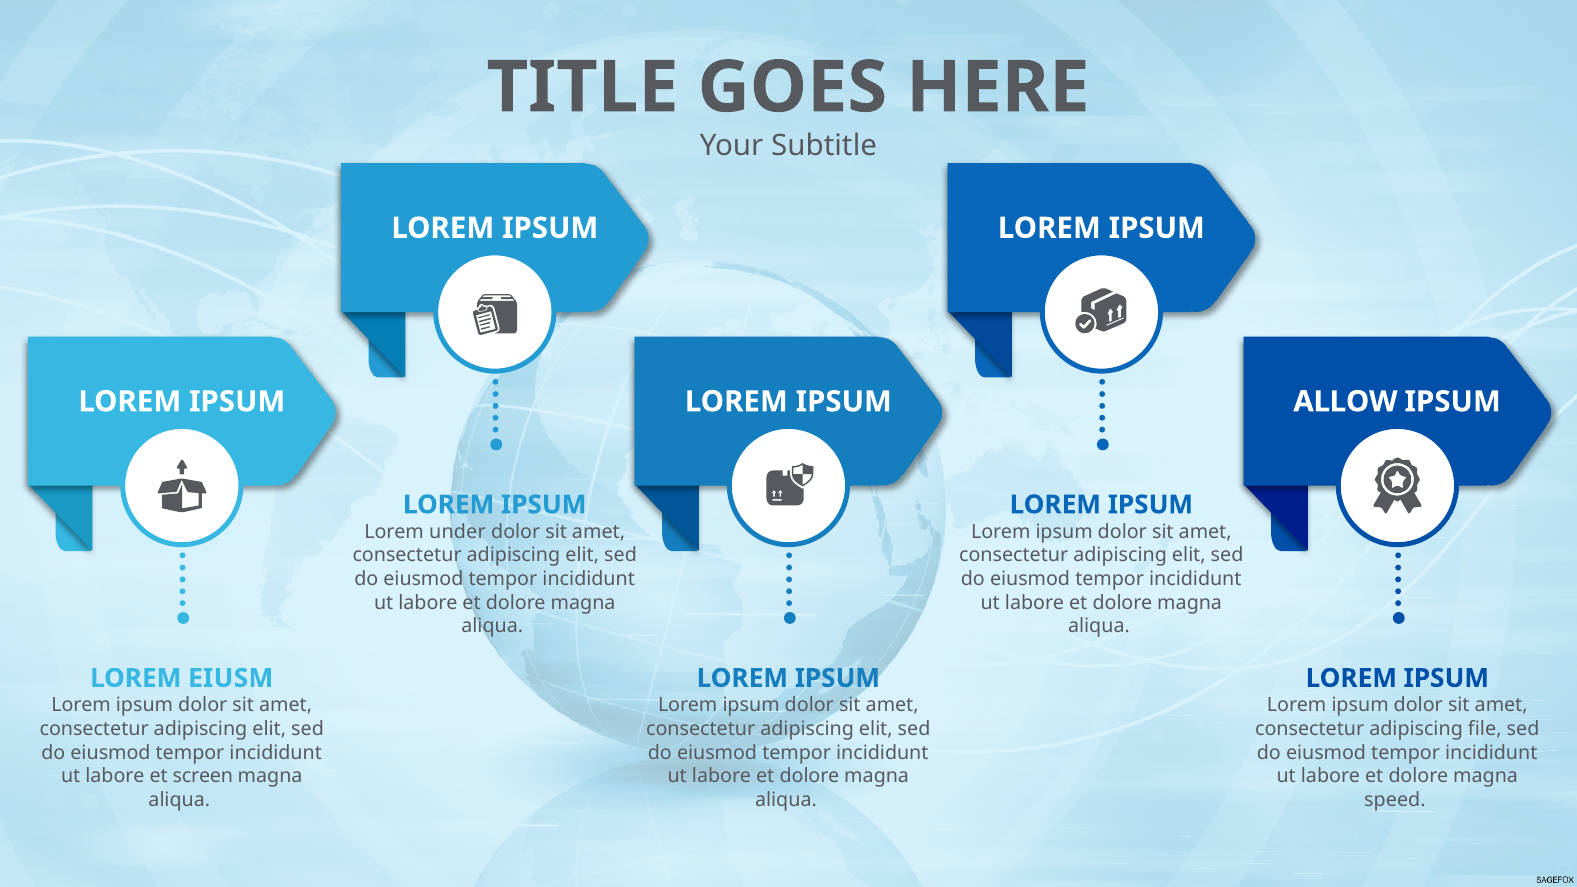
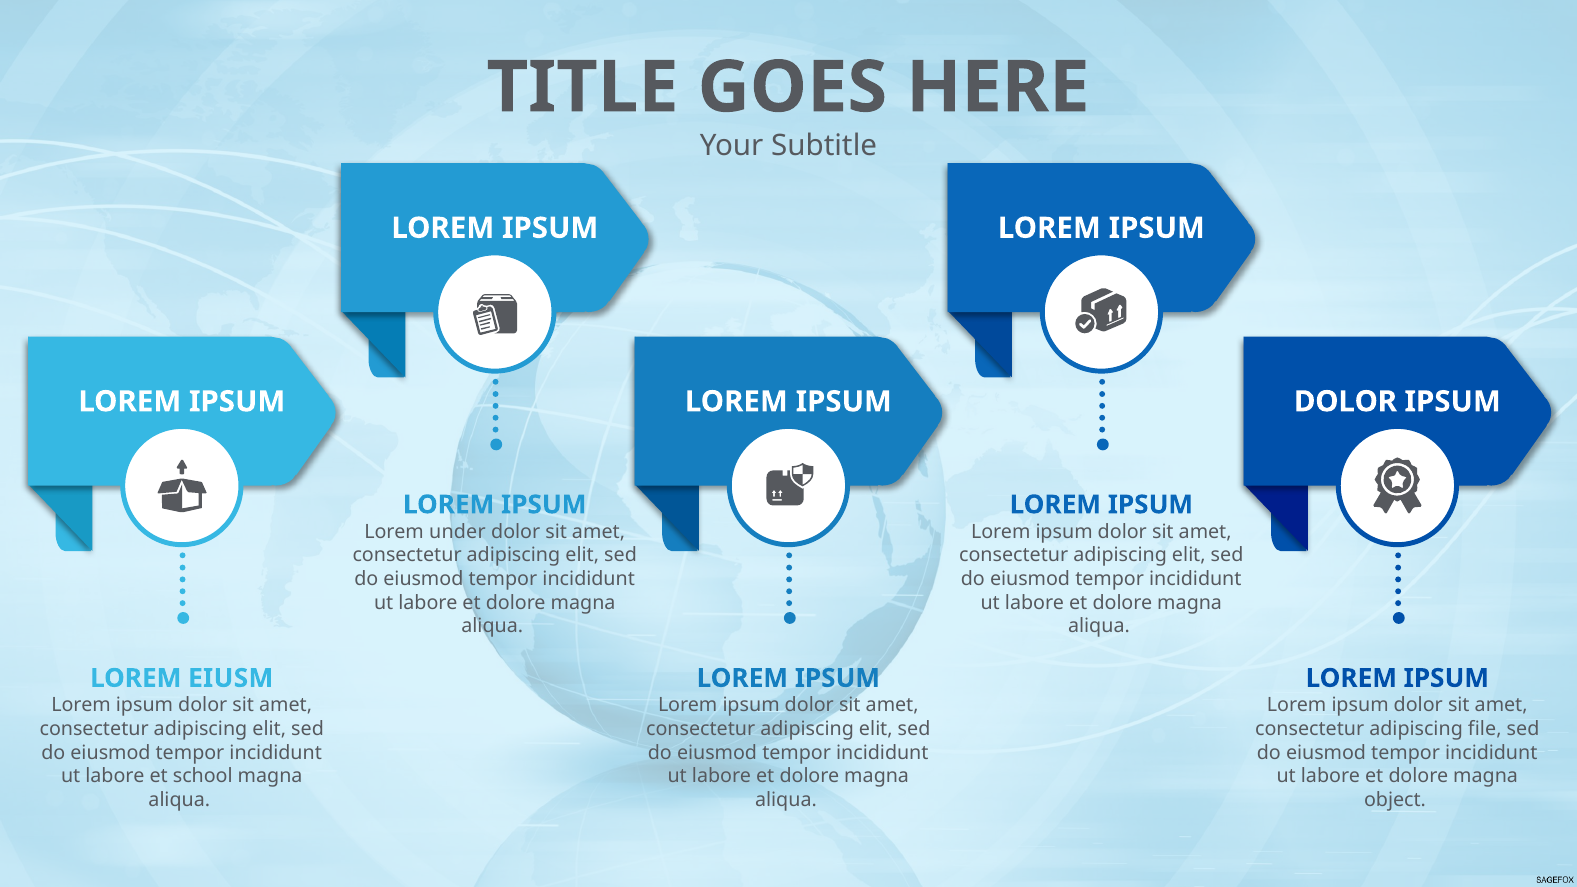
ALLOW: ALLOW -> DOLOR (1345, 402)
screen: screen -> school (203, 776)
speed: speed -> object (1395, 800)
